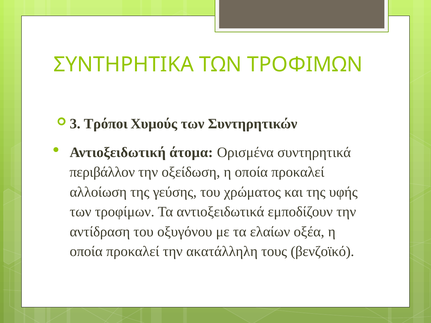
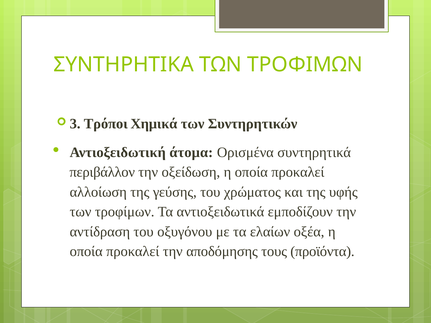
Χυμούς: Χυμούς -> Χημικά (154, 124)
ακατάλληλη: ακατάλληλη -> αποδόμησης (222, 252)
βενζοϊκό: βενζοϊκό -> προϊόντα (322, 252)
